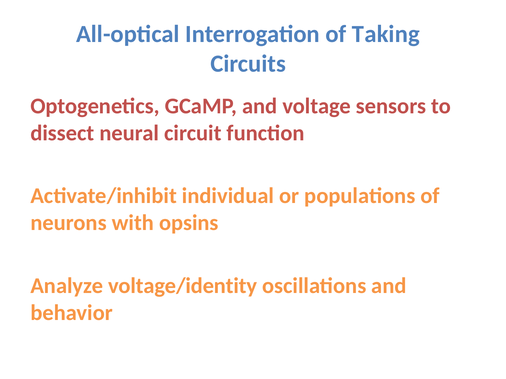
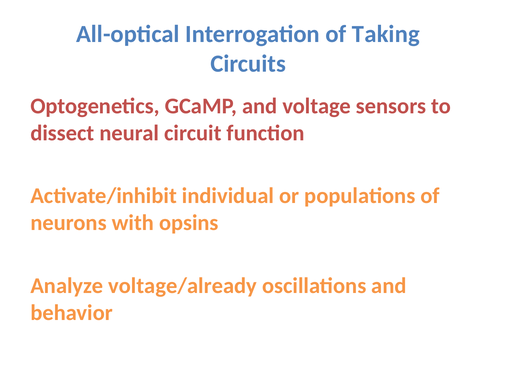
voltage/identity: voltage/identity -> voltage/already (183, 286)
